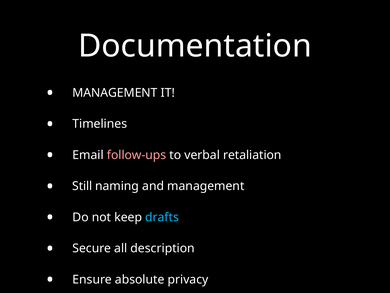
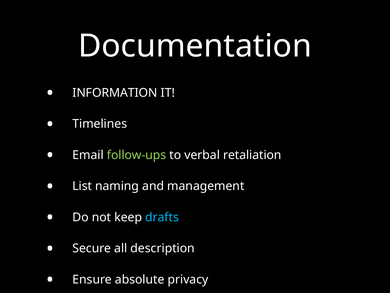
MANAGEMENT: MANAGEMENT -> INFORMATION (115, 93)
follow-ups colour: pink -> light green (137, 155)
Still: Still -> List (82, 186)
